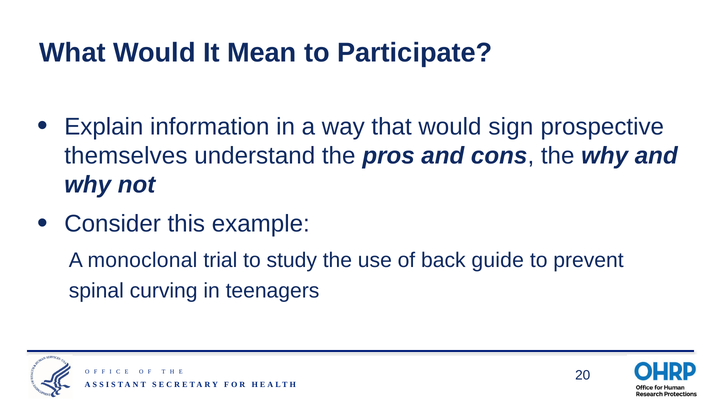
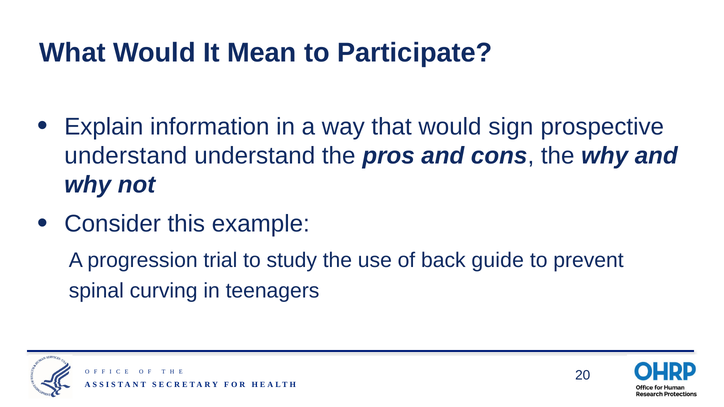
themselves: themselves -> understand (126, 156)
monoclonal: monoclonal -> progression (143, 260)
